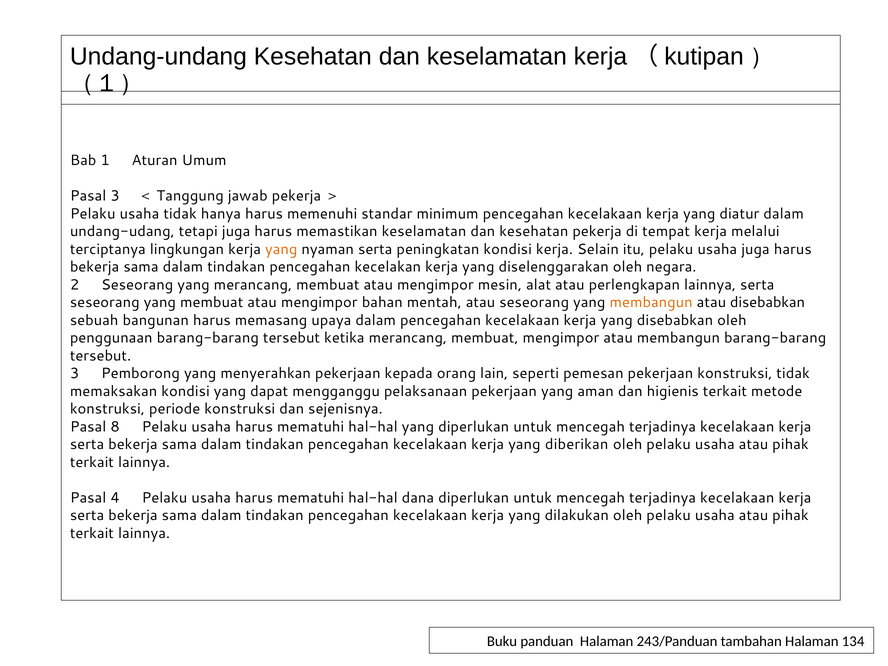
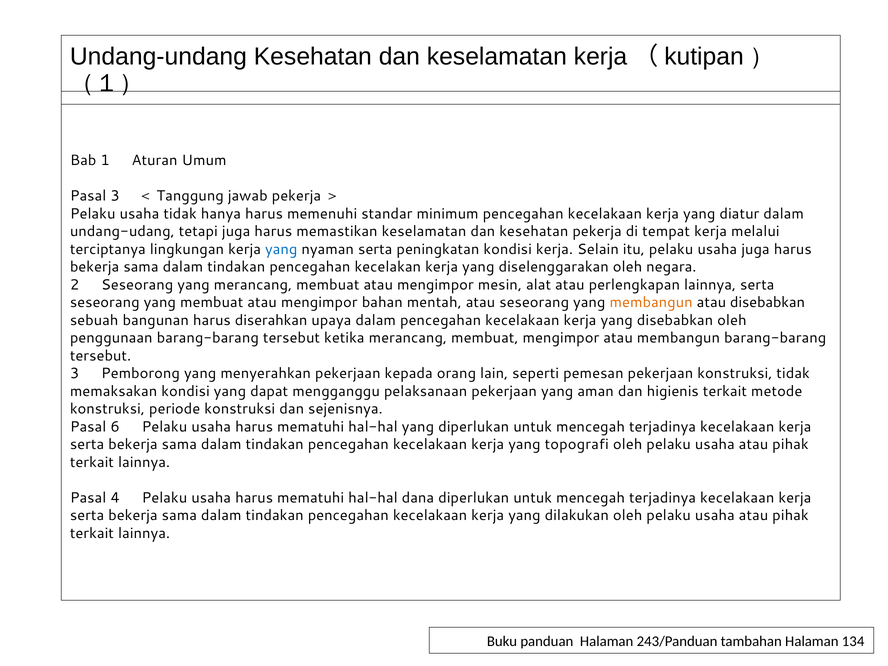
yang colour: orange -> blue (281, 249)
memasang: memasang -> diserahkan (271, 320)
8: 8 -> 6 (115, 427)
diberikan: diberikan -> topografi (577, 445)
